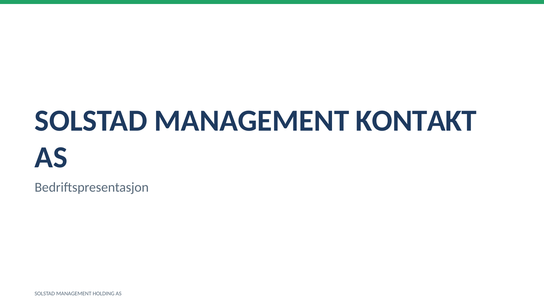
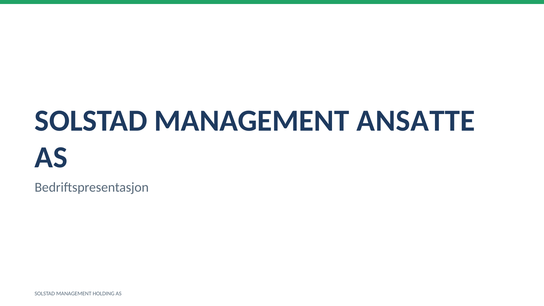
KONTAKT: KONTAKT -> ANSATTE (416, 121)
